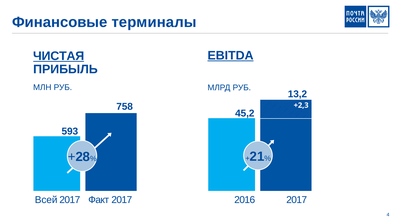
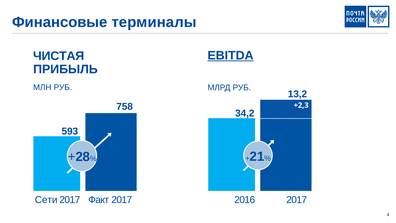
ЧИСТАЯ underline: present -> none (59, 56)
45,2: 45,2 -> 34,2 (245, 113)
Всей: Всей -> Сети (46, 200)
